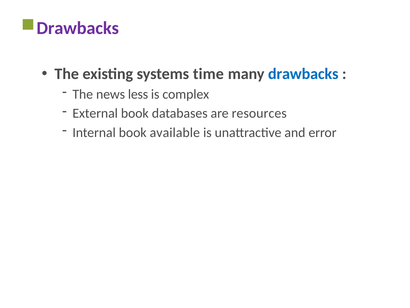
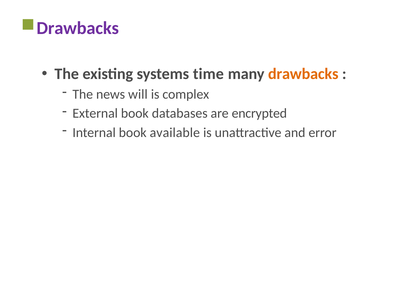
drawbacks colour: blue -> orange (303, 74)
less: less -> will (138, 94)
resources: resources -> encrypted (259, 113)
